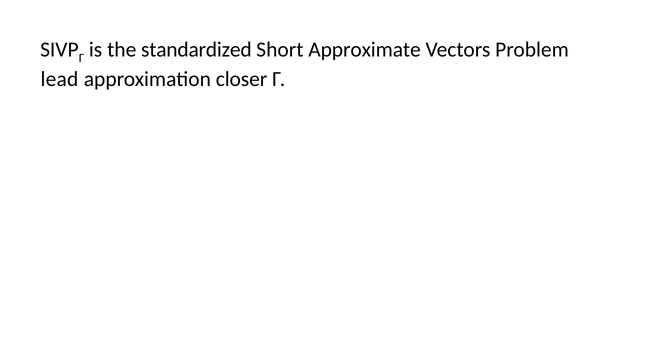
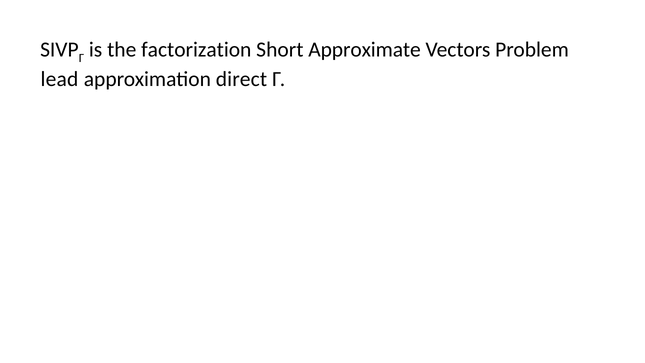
standardized: standardized -> factorization (196, 50)
closer: closer -> direct (241, 79)
